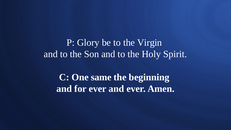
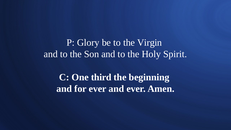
same: same -> third (101, 77)
